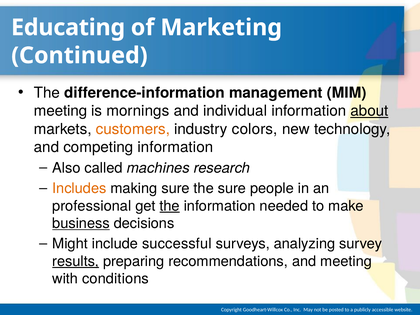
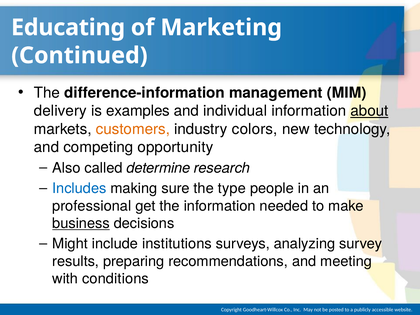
meeting: meeting -> delivery (60, 111)
mornings: mornings -> examples (138, 111)
competing information: information -> opportunity (175, 147)
machines: machines -> determine (158, 168)
Includes colour: orange -> blue (79, 188)
the sure: sure -> type (232, 188)
the underline: present -> none (170, 206)
successful: successful -> institutions (177, 244)
results underline: present -> none (76, 261)
